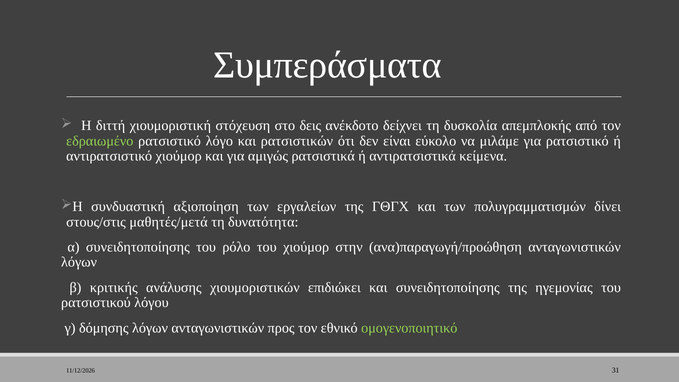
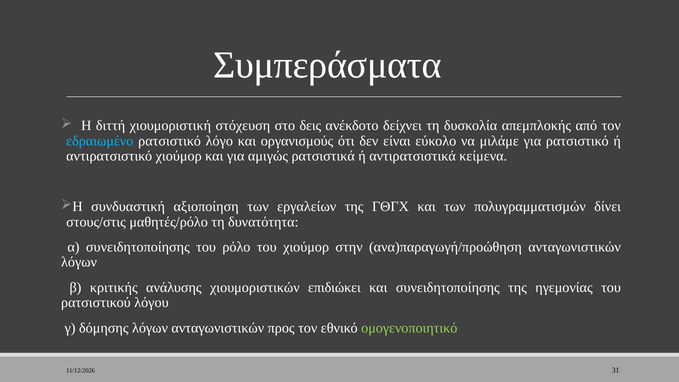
εδραιωμένο colour: light green -> light blue (100, 141)
ρατσιστικών: ρατσιστικών -> οργανισμούς (297, 141)
μαθητές/μετά: μαθητές/μετά -> μαθητές/ρόλο (169, 222)
